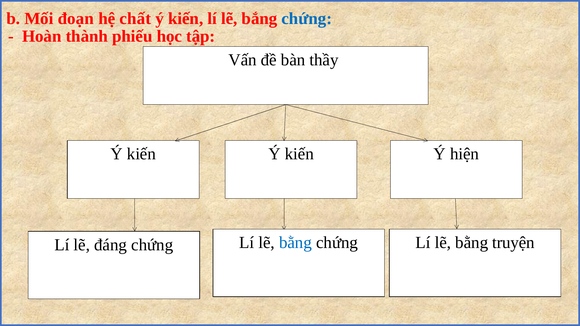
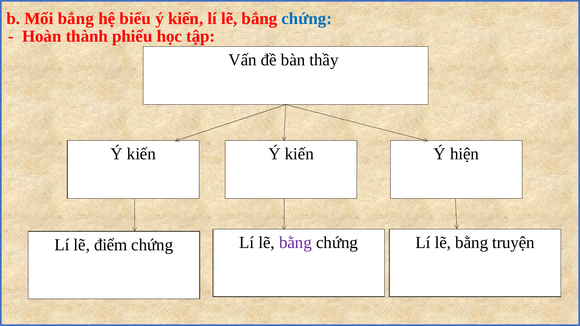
Mối đoạn: đoạn -> bắng (76, 19)
chất: chất -> biểu (135, 19)
bằng colour: blue -> purple (295, 243)
đáng: đáng -> điểm (111, 245)
